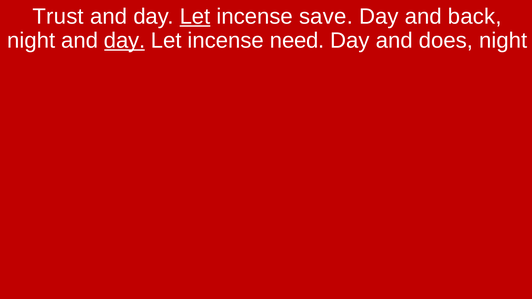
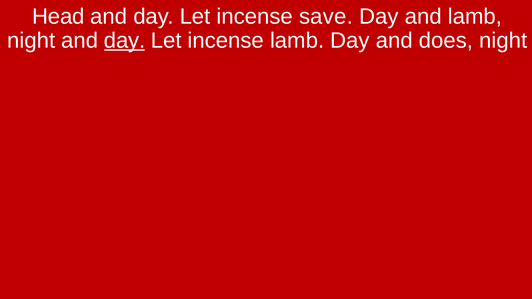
Trust: Trust -> Head (58, 16)
Let underline: present -> none (195, 16)
and back: back -> lamb (475, 16)
incense need: need -> lamb (297, 40)
